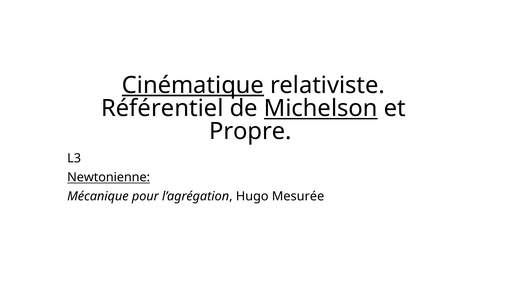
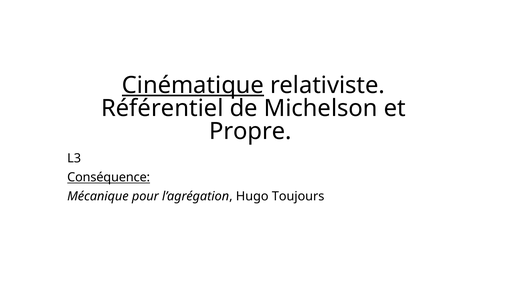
Michelson underline: present -> none (321, 108)
Newtonienne: Newtonienne -> Conséquence (109, 177)
Mesurée: Mesurée -> Toujours (298, 196)
